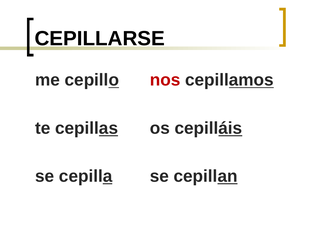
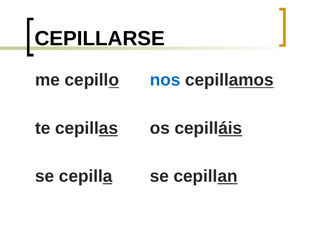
nos colour: red -> blue (165, 80)
